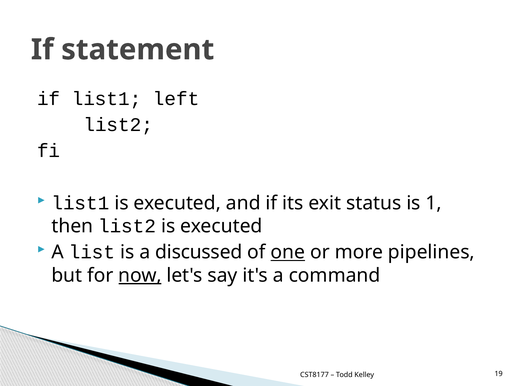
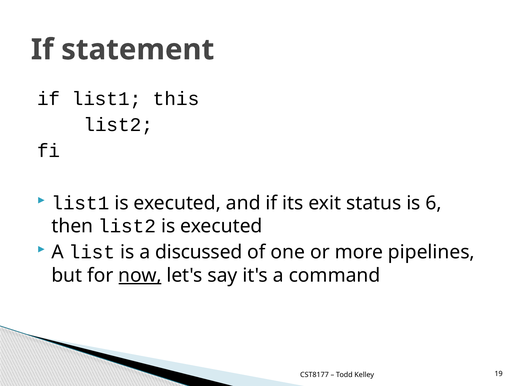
left: left -> this (176, 99)
1: 1 -> 6 (434, 203)
one underline: present -> none (288, 252)
